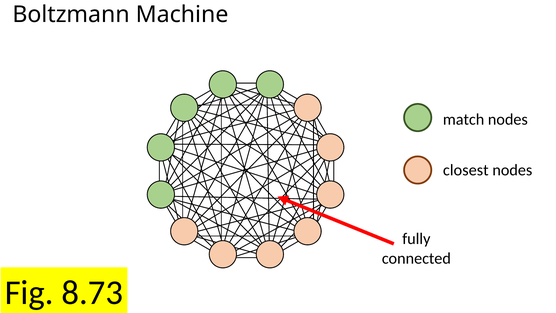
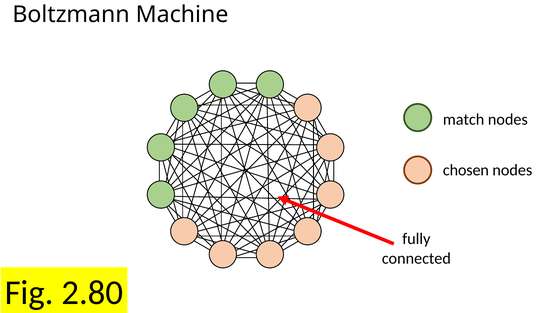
closest: closest -> chosen (466, 170)
8.73: 8.73 -> 2.80 (92, 292)
